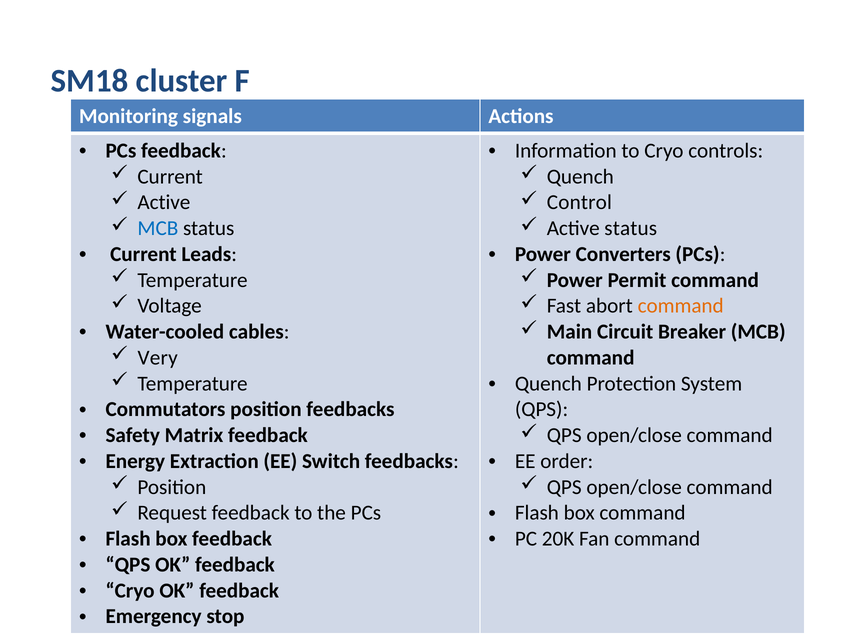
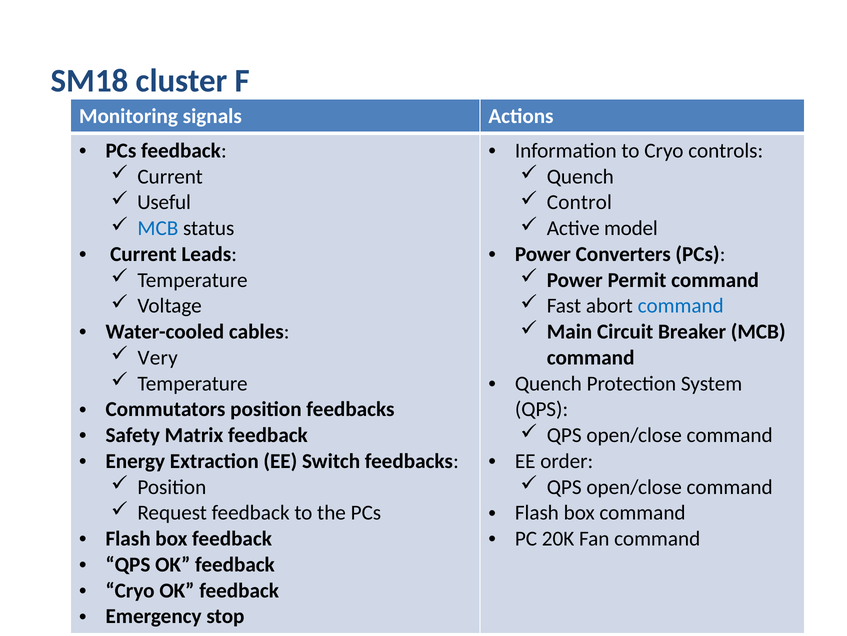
Active: Active -> Useful (164, 202)
Active status: status -> model (631, 228)
command colour: orange -> blue (681, 306)
